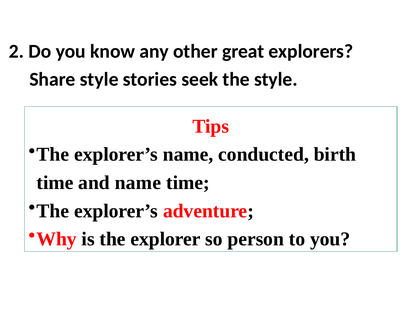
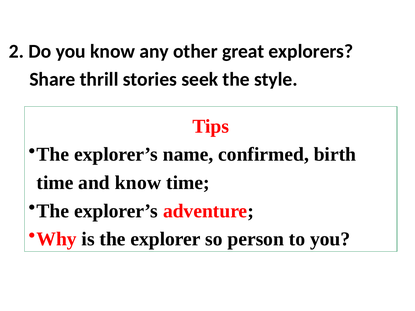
Share style: style -> thrill (99, 79)
conducted: conducted -> confirmed (264, 155)
and name: name -> know (138, 183)
